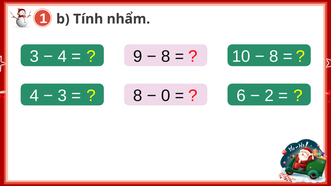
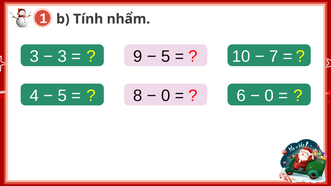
4: 4 -> 3 (62, 56)
8: 8 -> 5 (166, 56)
8: 8 -> 7 (274, 56)
3: 3 -> 5 (62, 96)
2: 2 -> 0 (269, 96)
